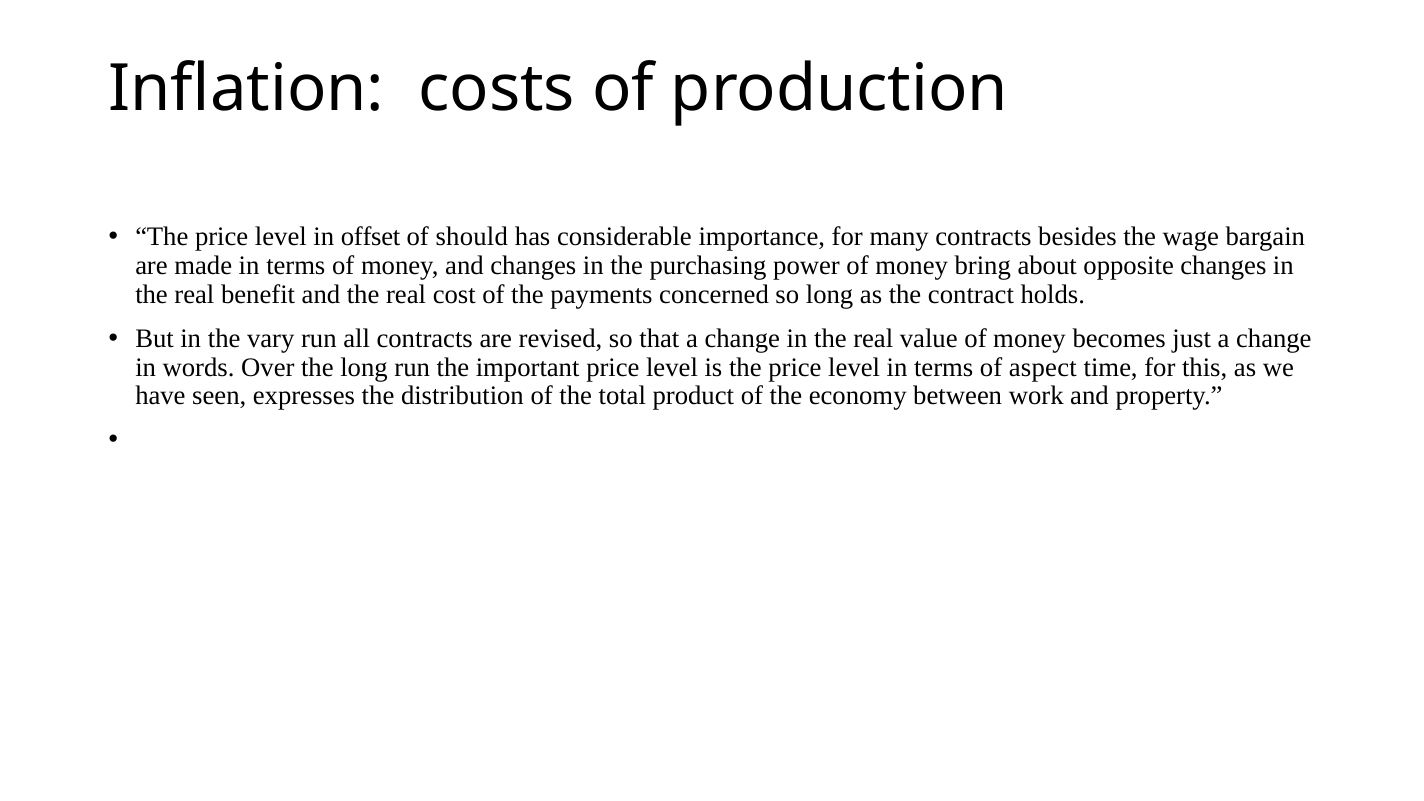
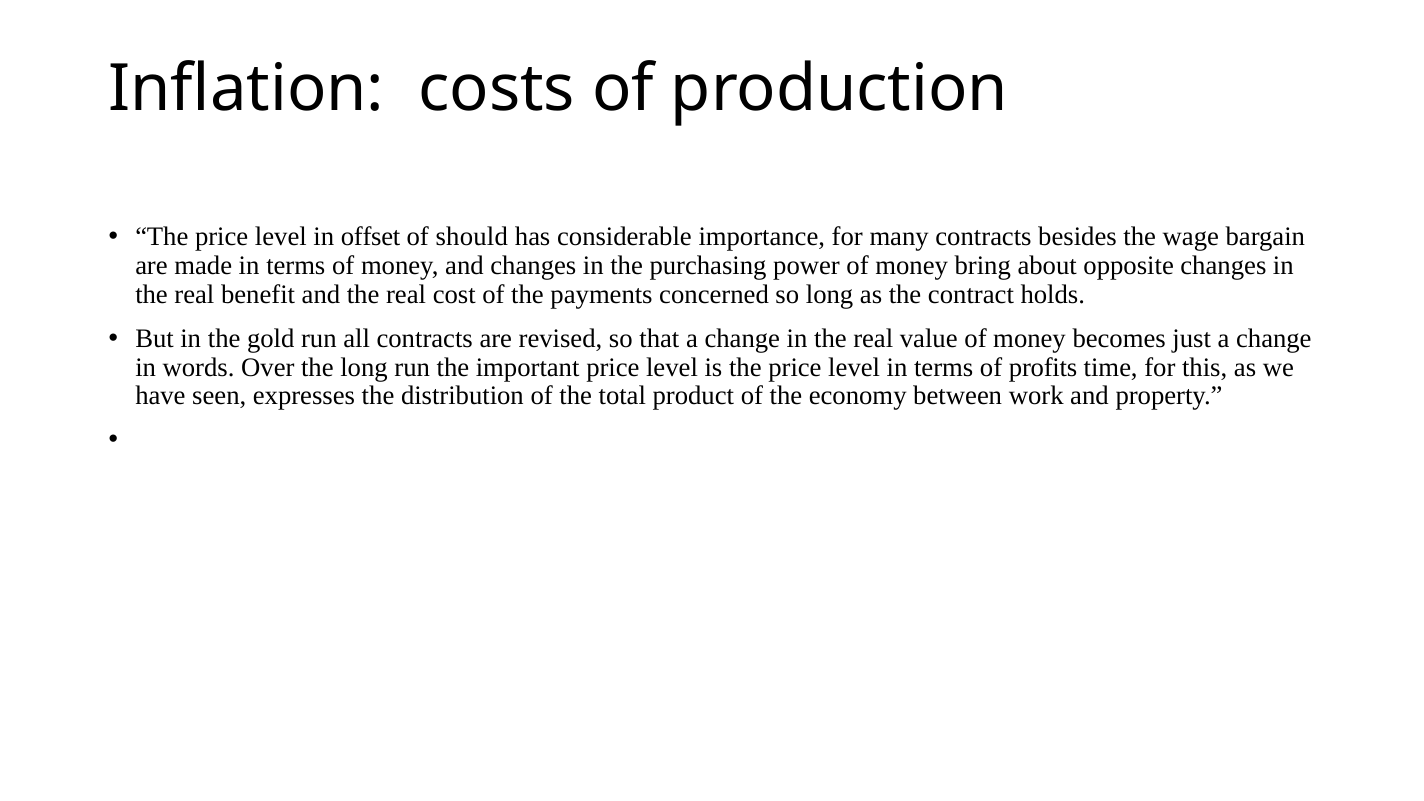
vary: vary -> gold (271, 338)
aspect: aspect -> profits (1043, 367)
